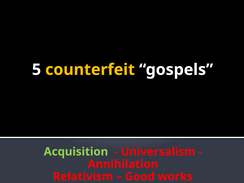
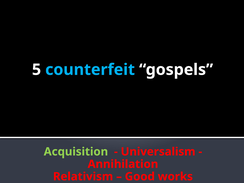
counterfeit colour: yellow -> light blue (90, 70)
